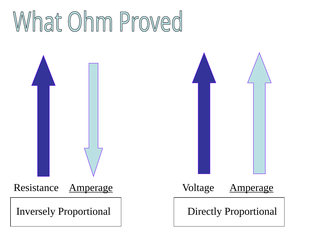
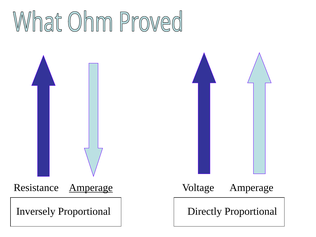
Amperage underline: present -> none (251, 188)
